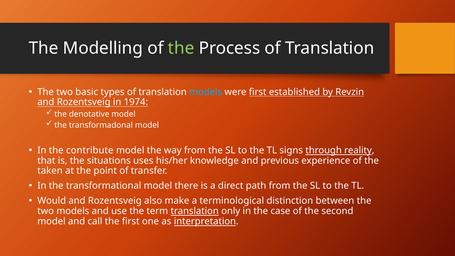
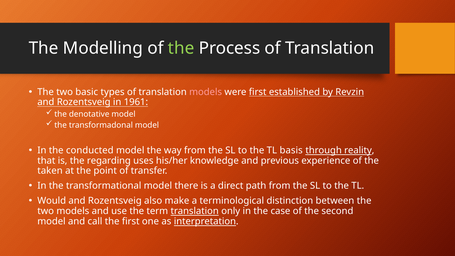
models colour: light blue -> pink (206, 92)
1974: 1974 -> 1961 (136, 102)
contribute: contribute -> conducted (90, 150)
signs: signs -> basis (291, 150)
situations: situations -> regarding (109, 161)
